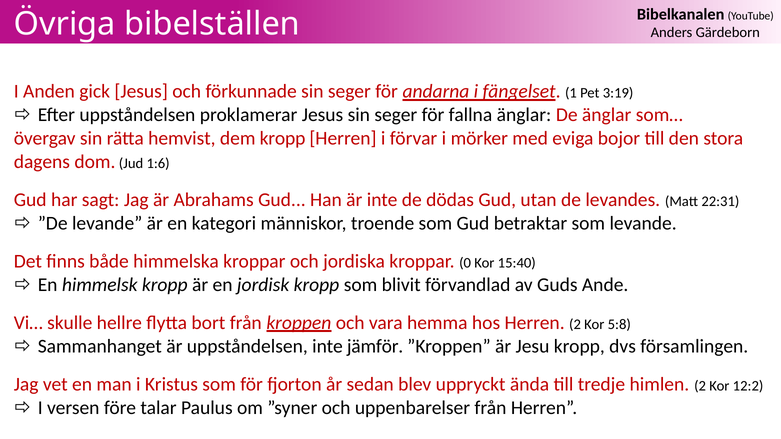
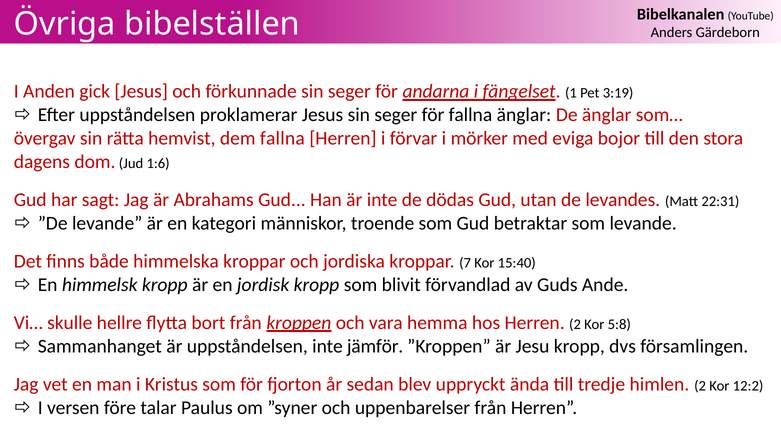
dem kropp: kropp -> fallna (282, 138)
0: 0 -> 7 (465, 263)
